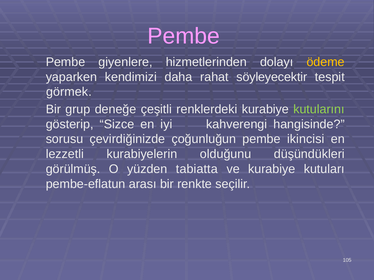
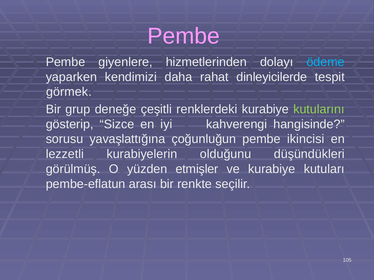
ödeme colour: yellow -> light blue (326, 62)
söyleyecektir: söyleyecektir -> dinleyicilerde (272, 77)
çevirdiğinizde: çevirdiğinizde -> yavaşlattığına (127, 139)
tabiatta: tabiatta -> etmişler (197, 169)
